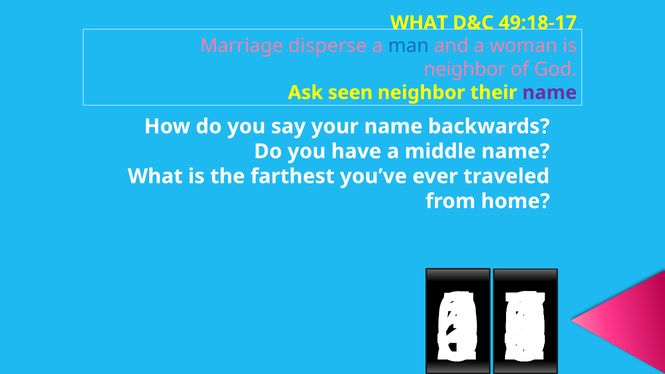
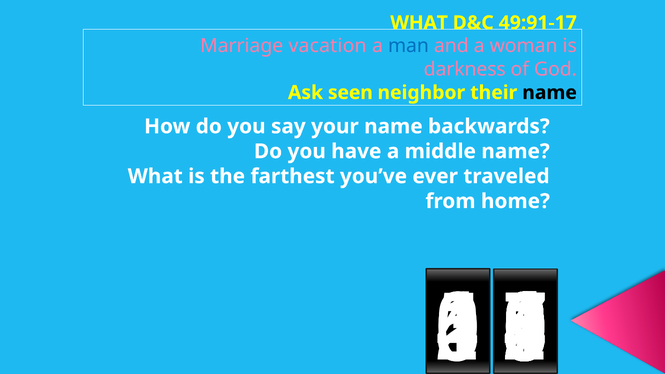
49:18-17: 49:18-17 -> 49:91-17 (538, 23)
disperse: disperse -> vacation (328, 46)
neighbor: neighbor -> darkness (465, 69)
name colour: purple -> black (550, 93)
